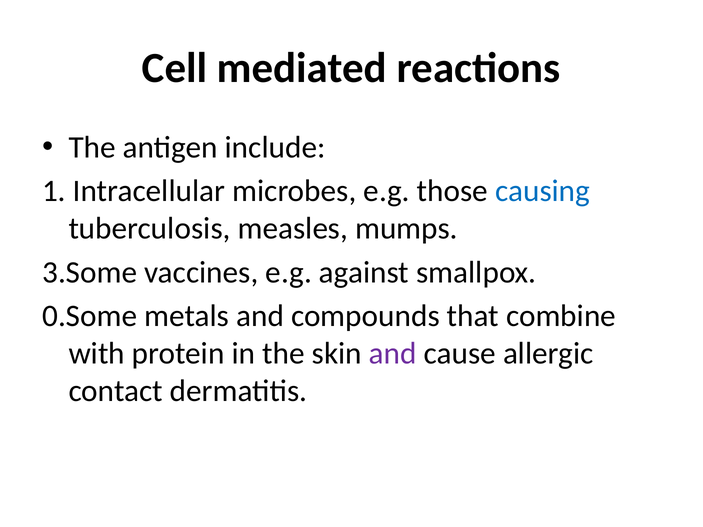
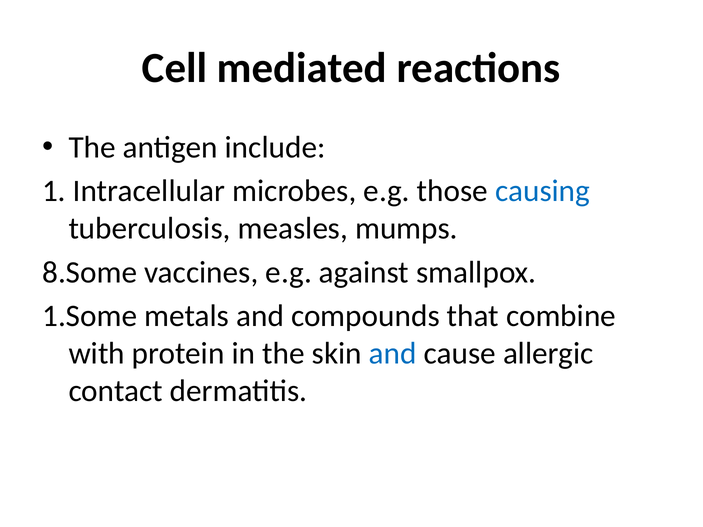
3.Some: 3.Some -> 8.Some (90, 272)
0.Some: 0.Some -> 1.Some (90, 316)
and colour: purple -> blue (393, 354)
